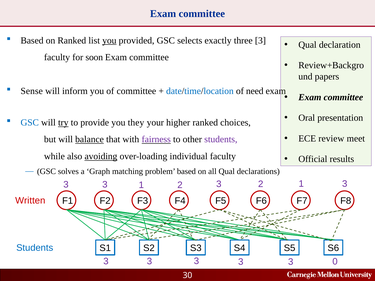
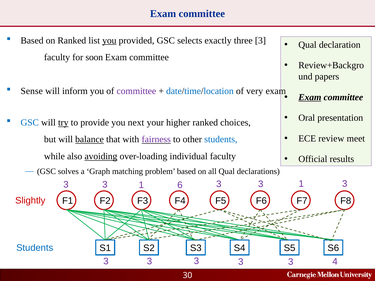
committee colour: black -> purple (136, 91)
need: need -> very (255, 91)
Exam underline: none -> present (310, 97)
they: they -> next (136, 123)
students colour: purple -> blue (221, 140)
1 2: 2 -> 6 (180, 185)
2: 2 -> 3 (261, 184)
Written: Written -> Slightly (30, 201)
0: 0 -> 4 (335, 262)
